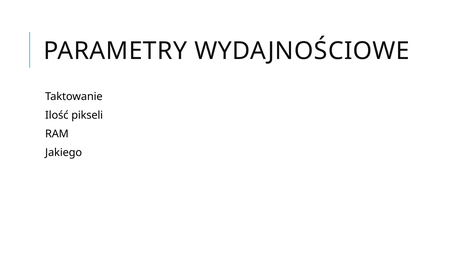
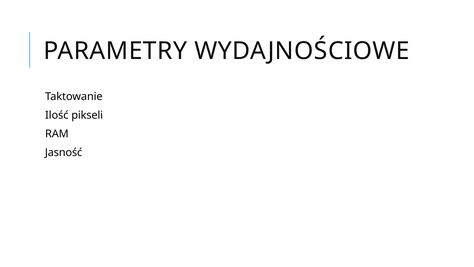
Jakiego: Jakiego -> Jasność (64, 152)
